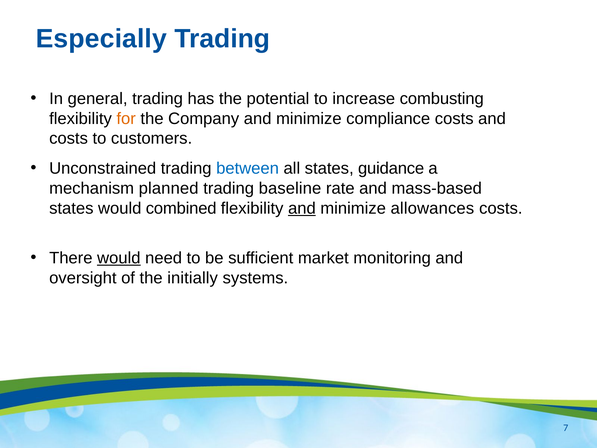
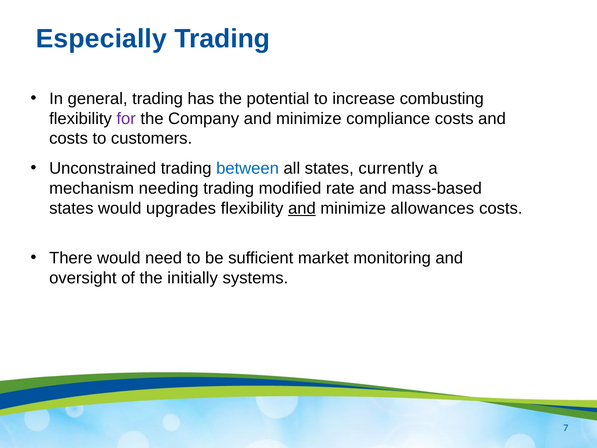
for colour: orange -> purple (126, 119)
guidance: guidance -> currently (391, 168)
planned: planned -> needing (169, 188)
baseline: baseline -> modified (290, 188)
combined: combined -> upgrades (181, 208)
would underline: present -> none (119, 258)
